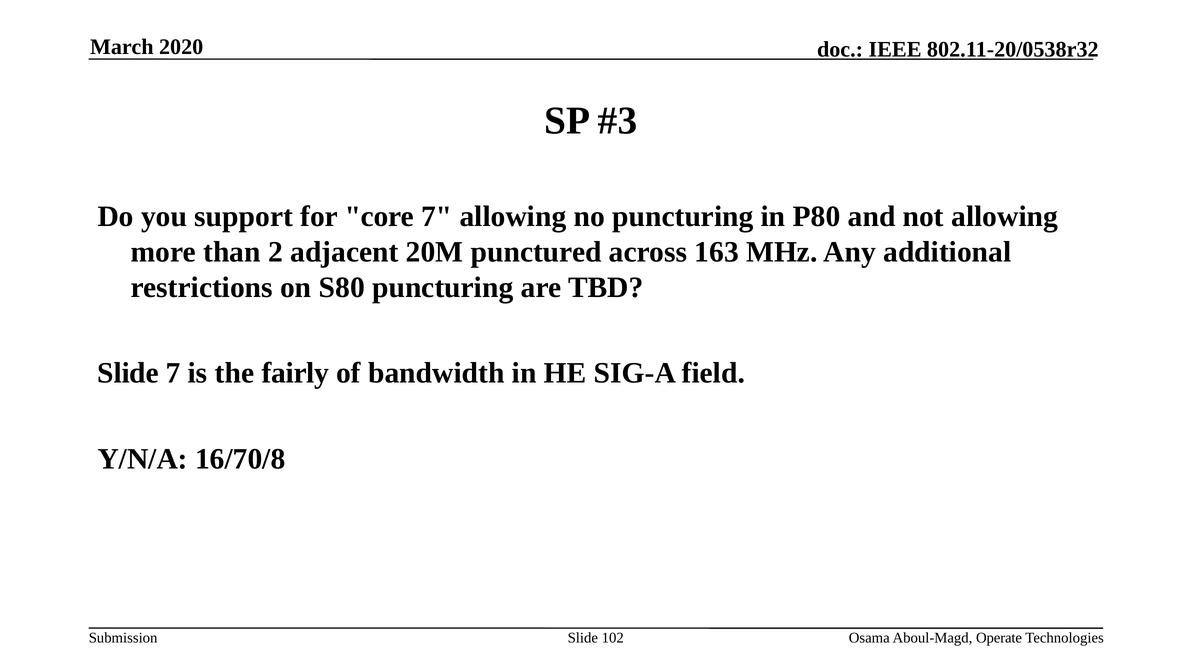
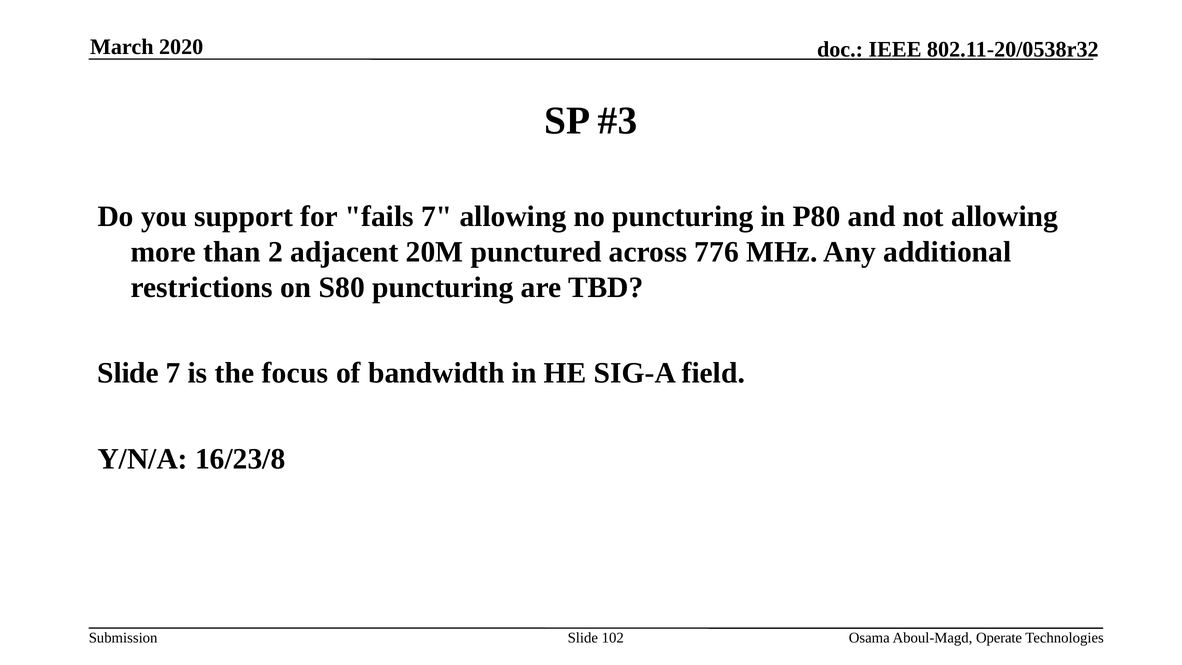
core: core -> fails (379, 216)
163: 163 -> 776 (717, 252)
fairly: fairly -> focus (295, 373)
16/70/8: 16/70/8 -> 16/23/8 (240, 459)
